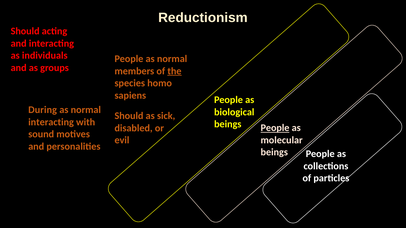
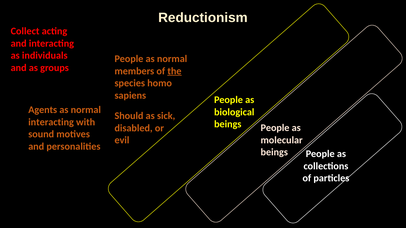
Should: Should -> Collect (25, 31)
During: During -> Agents (43, 110)
People underline: present -> none (275, 128)
